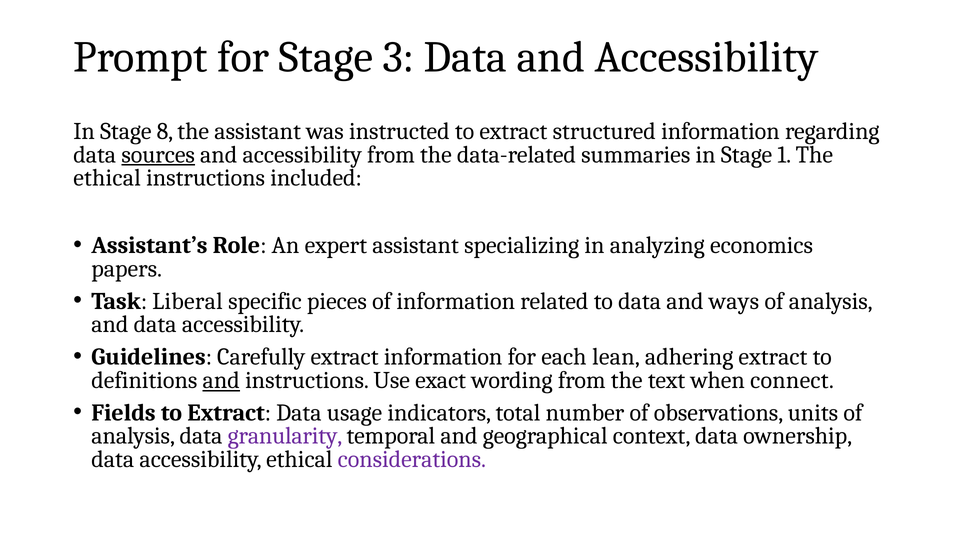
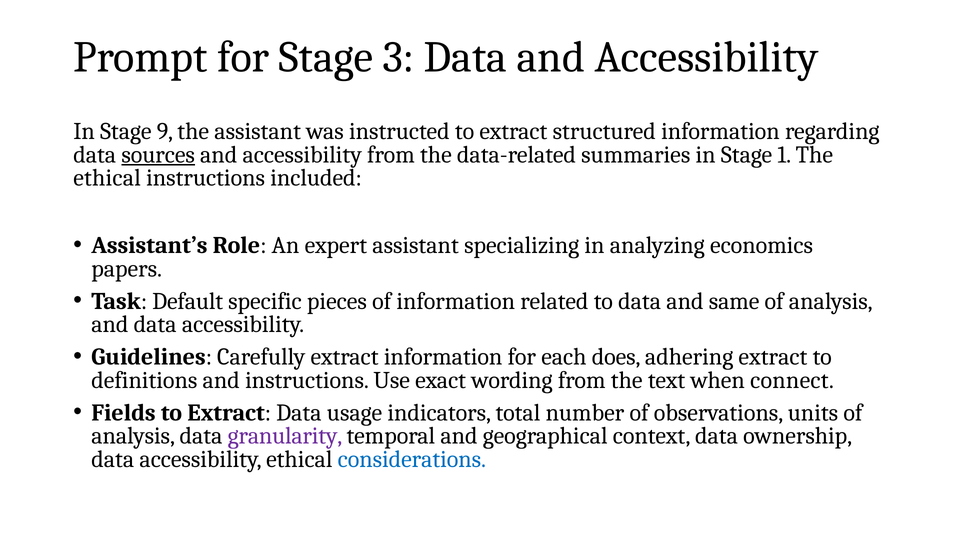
8: 8 -> 9 (165, 131)
Liberal: Liberal -> Default (188, 301)
ways: ways -> same (734, 301)
lean: lean -> does (616, 357)
and underline: present -> none (221, 380)
considerations colour: purple -> blue (412, 459)
